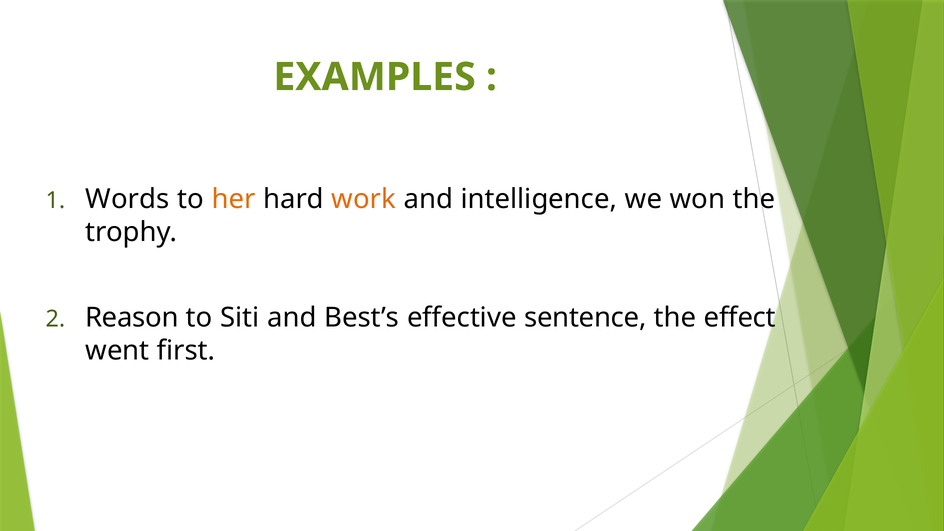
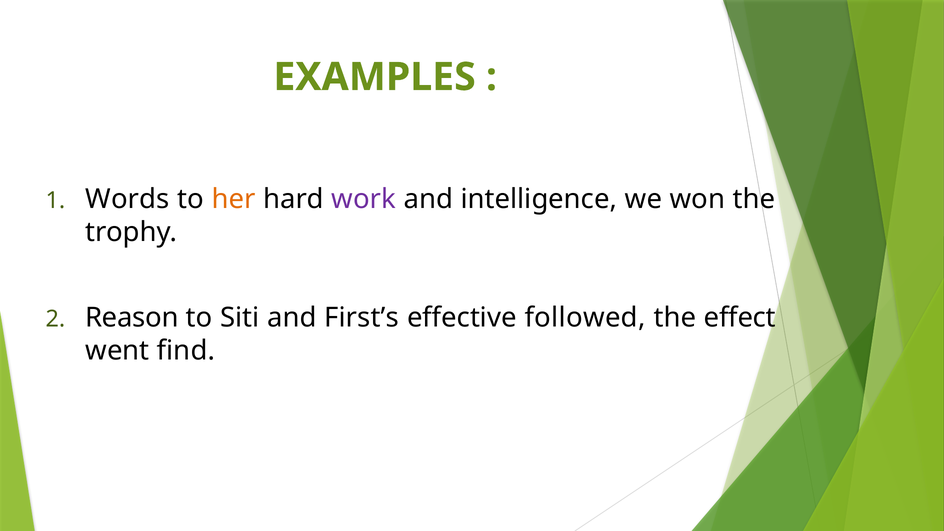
work colour: orange -> purple (364, 199)
Best’s: Best’s -> First’s (362, 318)
sentence: sentence -> followed (585, 318)
first: first -> find (186, 351)
